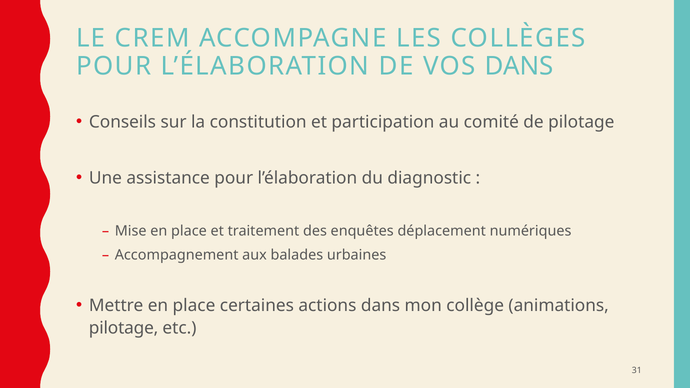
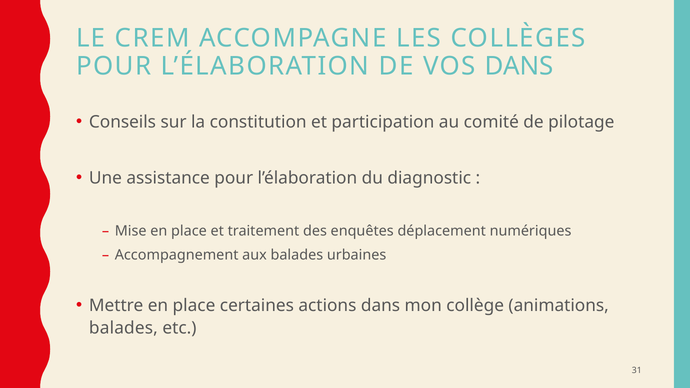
pilotage: pilotage -> balades (123, 328)
